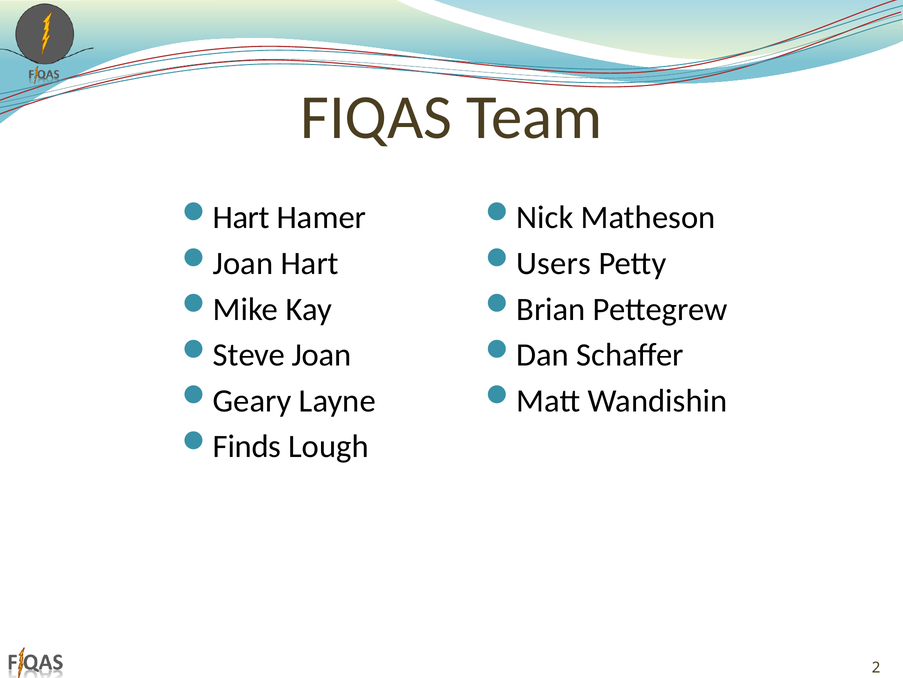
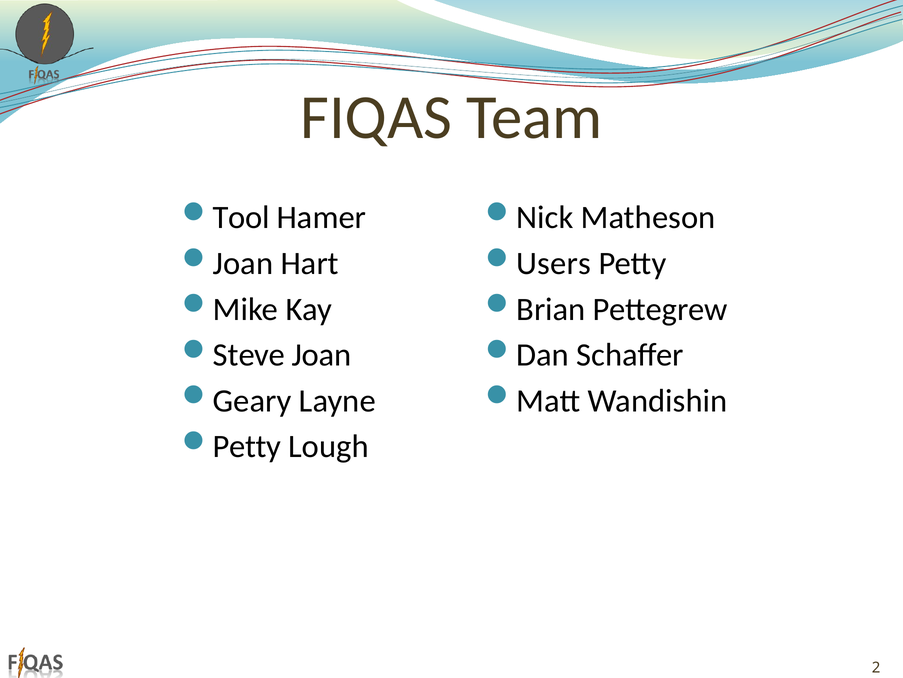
Hart: Hart -> Tool (241, 217)
Finds: Finds -> Petty (247, 446)
